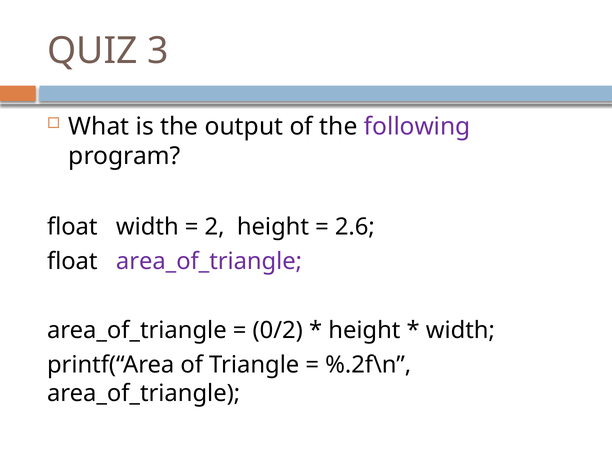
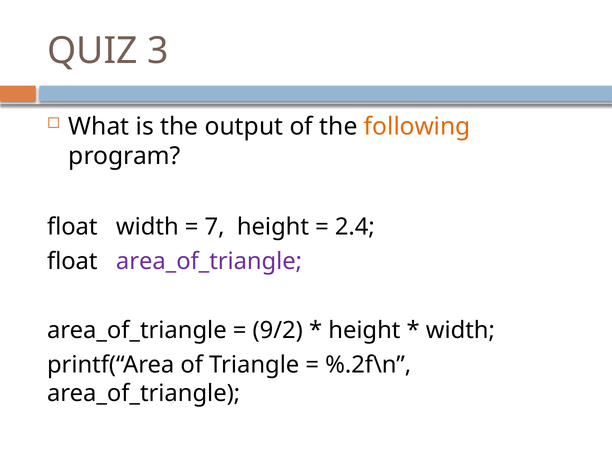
following colour: purple -> orange (417, 127)
2: 2 -> 7 (215, 227)
2.6: 2.6 -> 2.4 (355, 227)
0/2: 0/2 -> 9/2 (278, 330)
